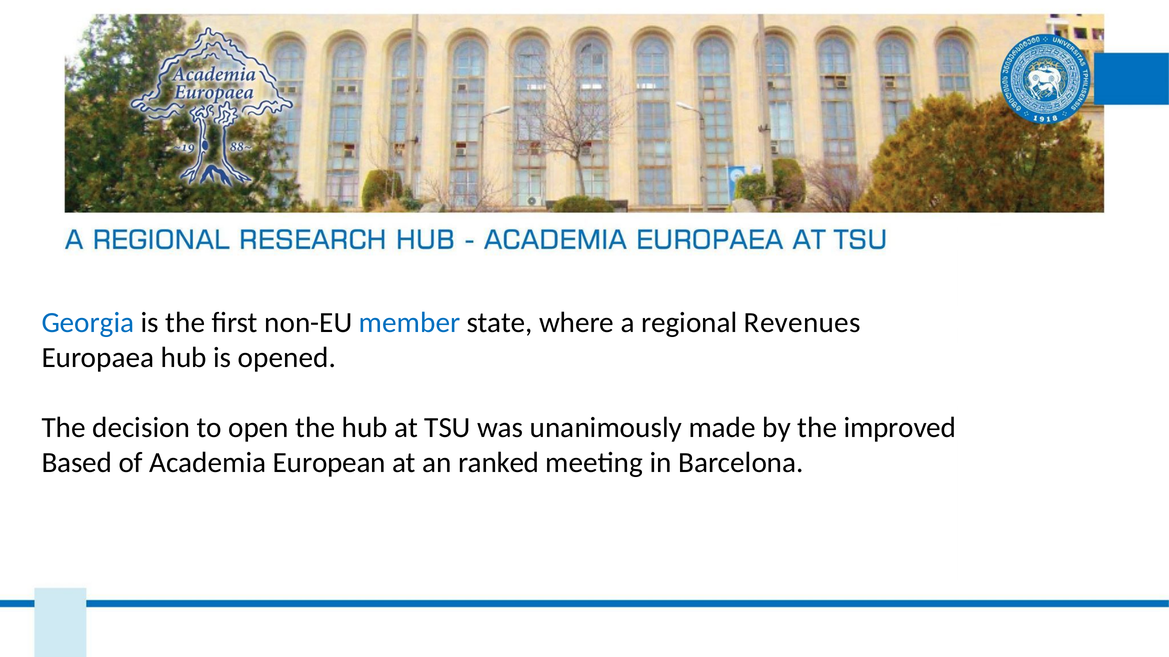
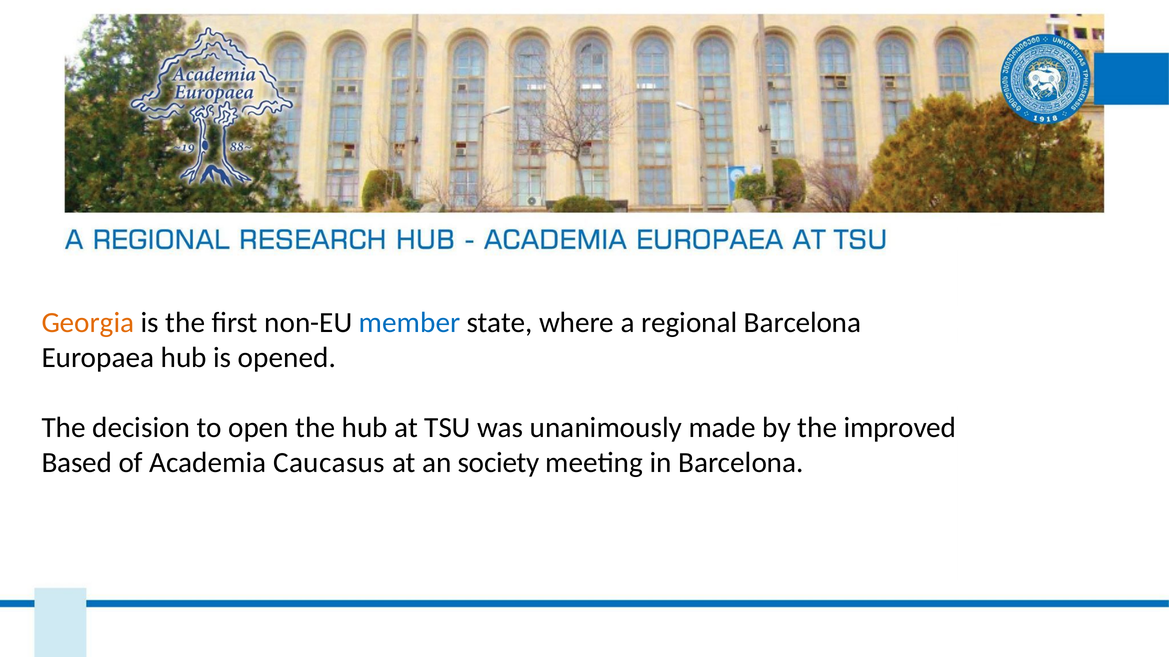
Georgia colour: blue -> orange (88, 323)
regional Revenues: Revenues -> Barcelona (803, 323)
European: European -> Caucasus (329, 463)
ranked: ranked -> society (499, 463)
